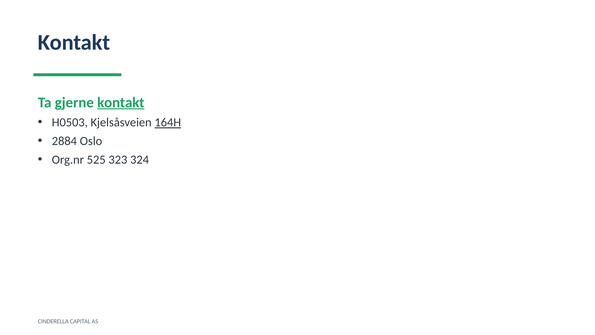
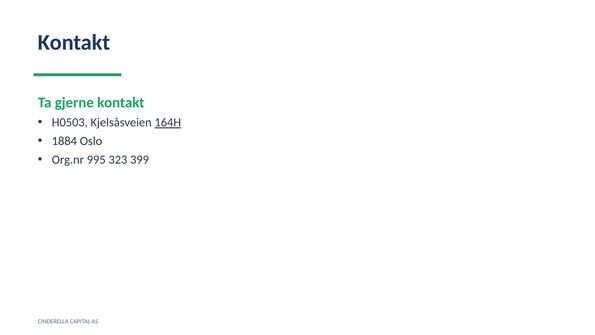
kontakt underline: present -> none (121, 102)
2884: 2884 -> 1884 (64, 141)
525: 525 -> 995 (96, 160)
324: 324 -> 399 (140, 160)
